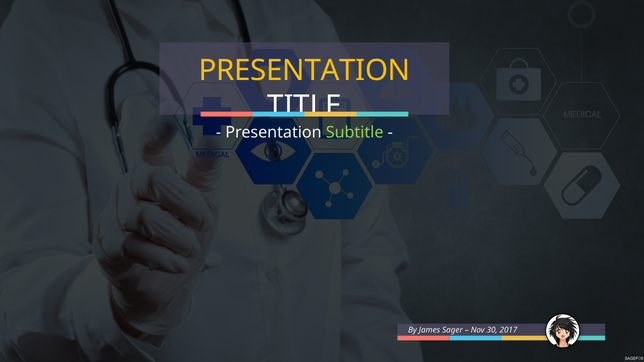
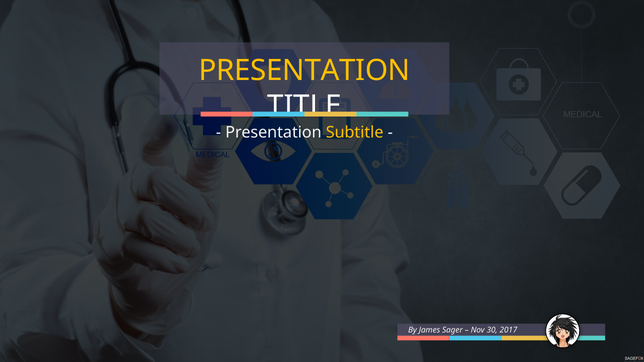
Subtitle colour: light green -> yellow (355, 133)
